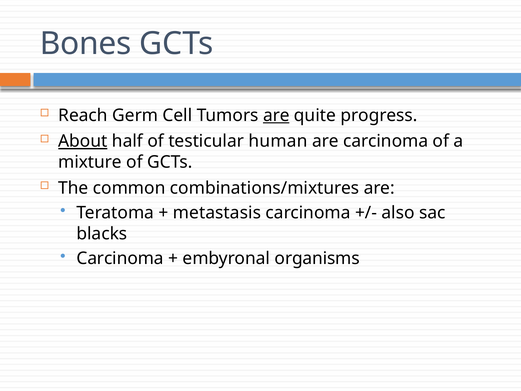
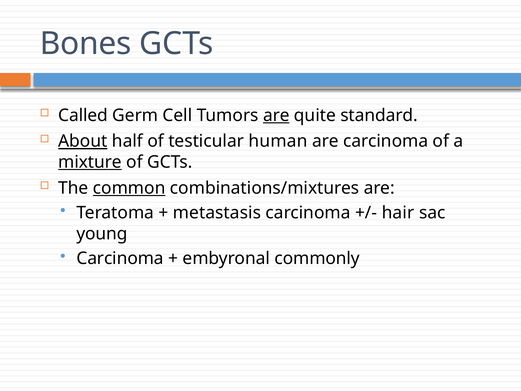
Reach: Reach -> Called (83, 115)
progress: progress -> standard (379, 115)
mixture underline: none -> present (90, 162)
common underline: none -> present (129, 188)
also: also -> hair (398, 213)
blacks: blacks -> young (102, 234)
organisms: organisms -> commonly (317, 258)
